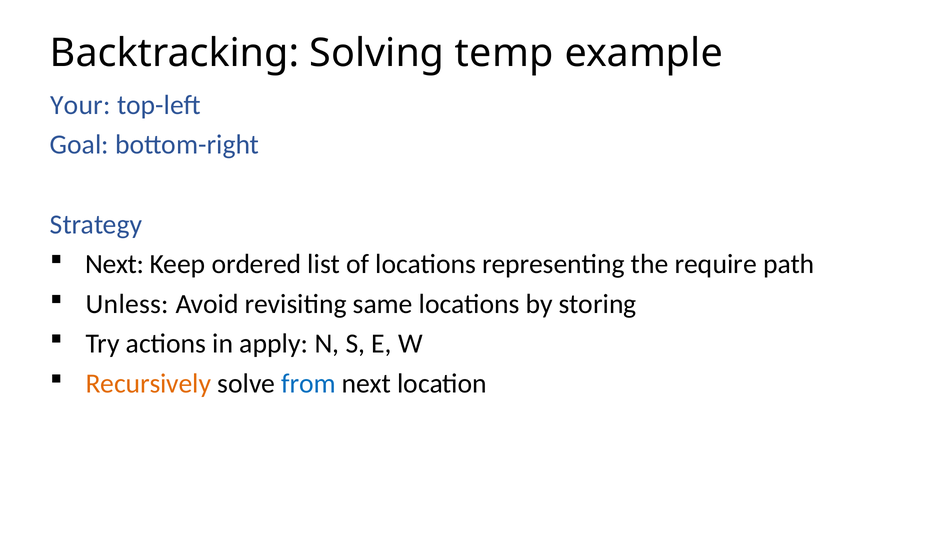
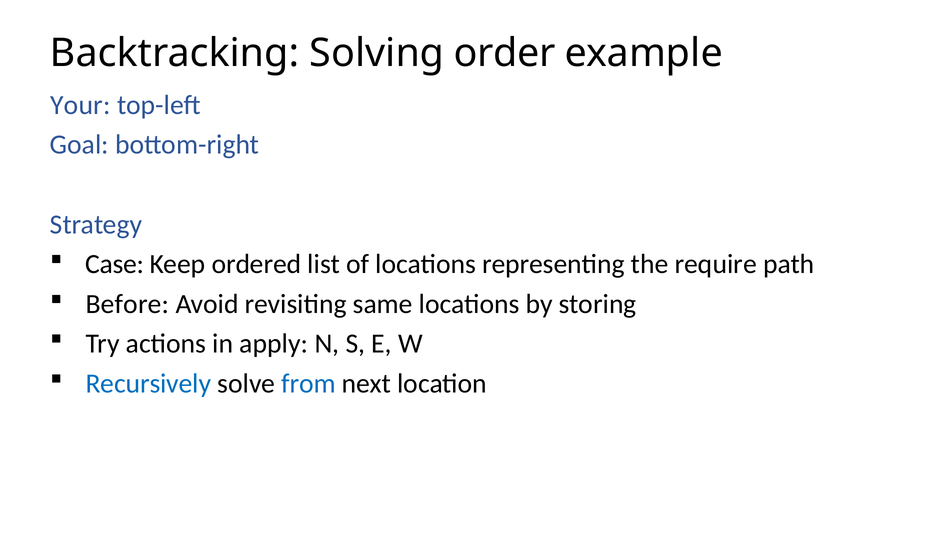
temp: temp -> order (505, 53)
Next: Next -> Case (115, 264)
Unless: Unless -> Before (127, 304)
Recursively colour: orange -> blue (148, 383)
